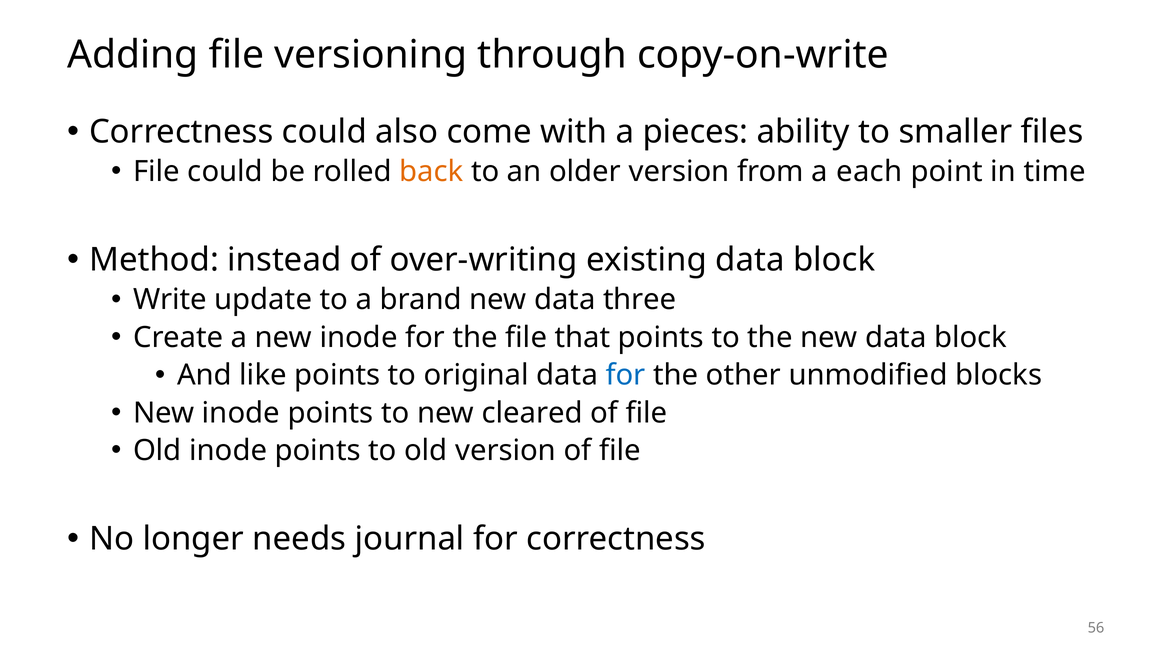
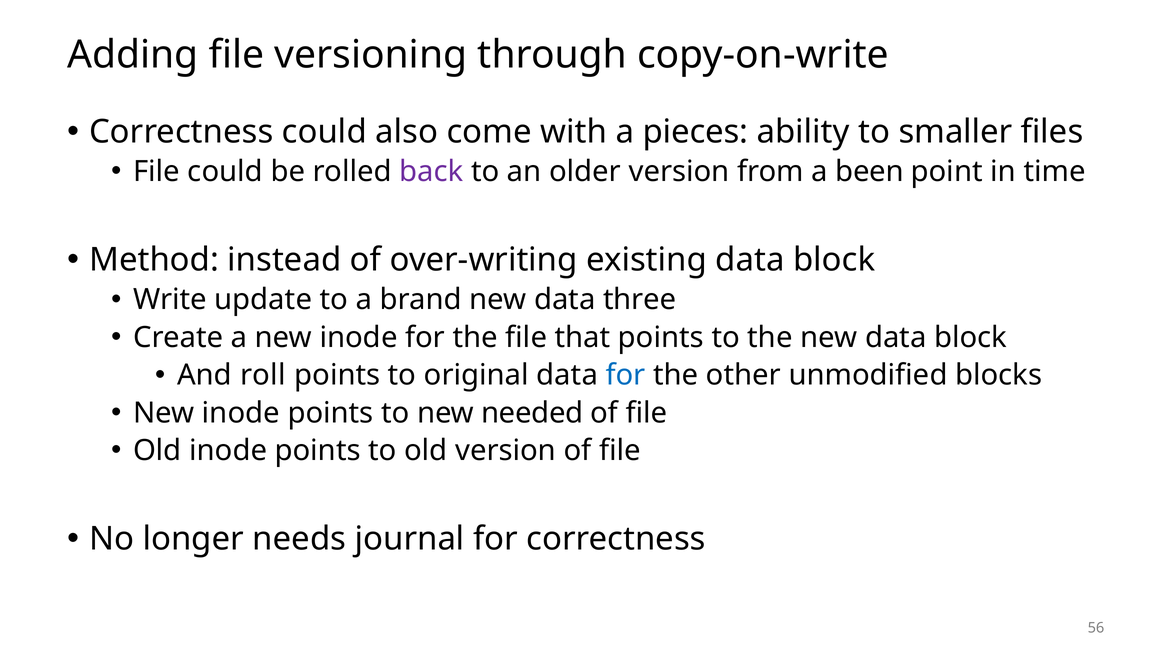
back colour: orange -> purple (431, 172)
each: each -> been (870, 172)
like: like -> roll (263, 375)
cleared: cleared -> needed (532, 413)
